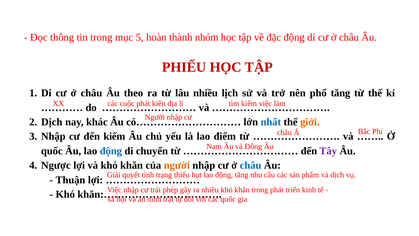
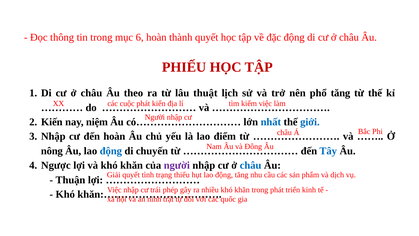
5: 5 -> 6 (140, 37)
thành nhóm: nhóm -> quyết (207, 37)
lâu nhiều: nhiều -> thuật (205, 93)
2 Dịch: Dịch -> Kiến (52, 122)
khác: khác -> niệm (97, 122)
giới colour: orange -> blue (310, 122)
đến kiếm: kiếm -> hoàn (114, 136)
quốc: quốc -> nông (52, 151)
Tây colour: purple -> blue (328, 151)
người colour: orange -> purple (177, 165)
